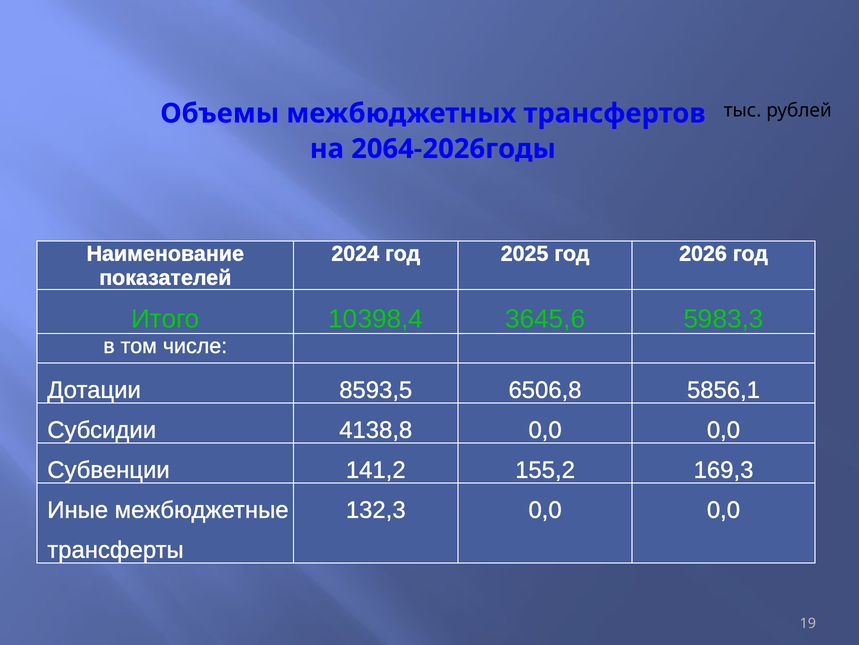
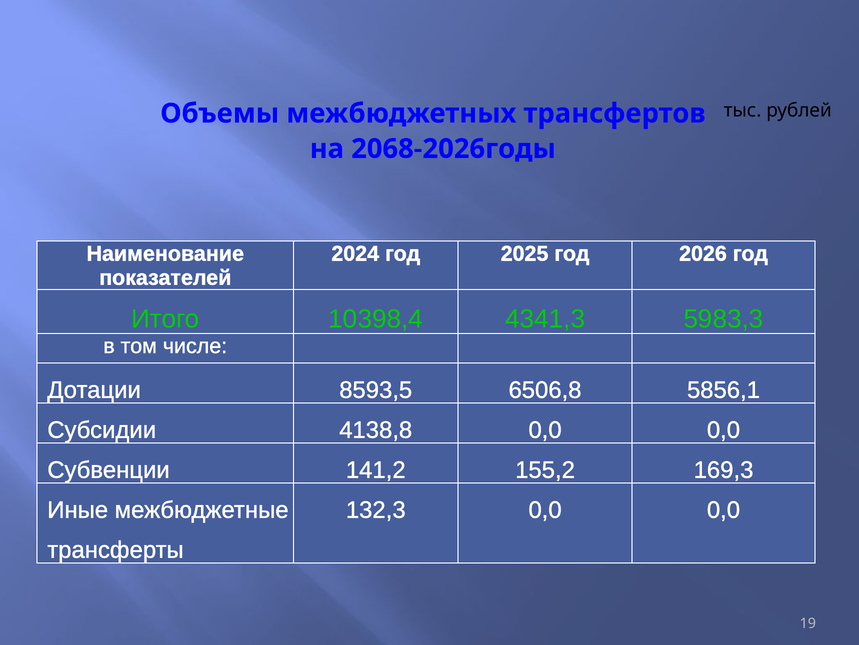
2064-2026годы: 2064-2026годы -> 2068-2026годы (454, 149)
3645,6: 3645,6 -> 4341,3 (545, 319)
